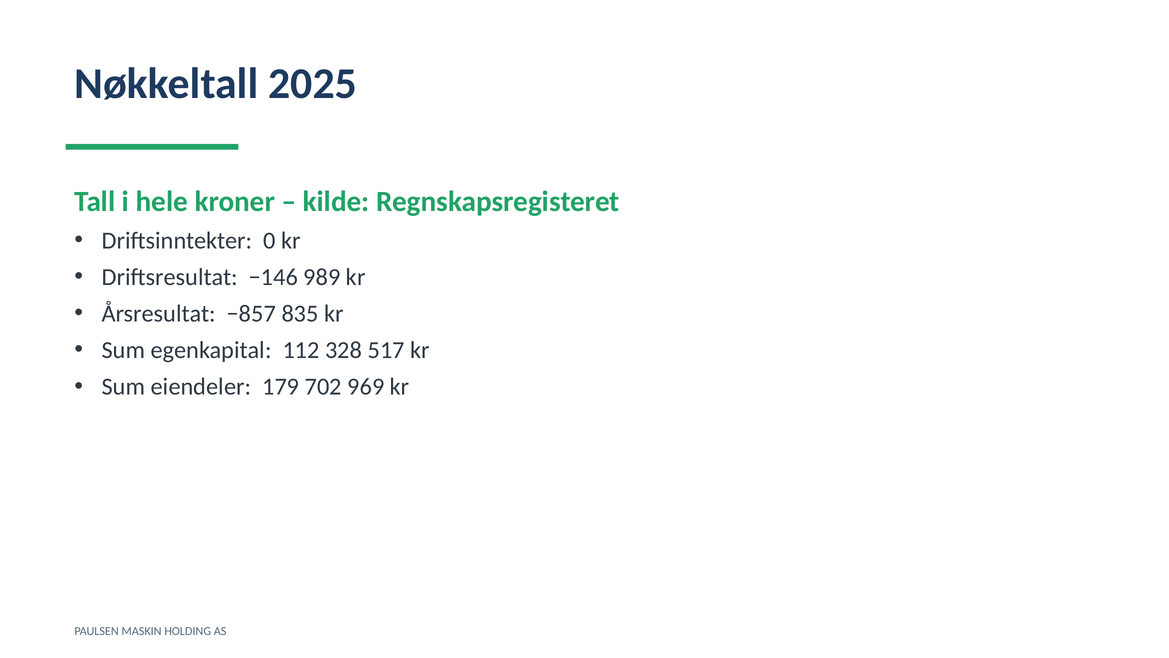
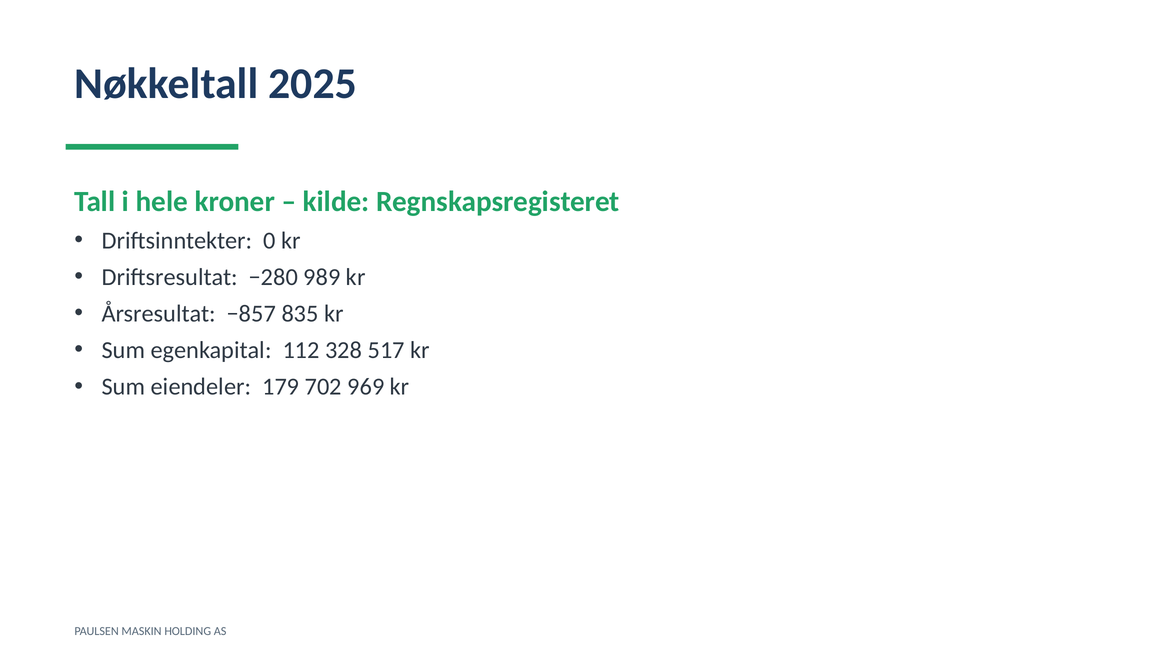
−146: −146 -> −280 (273, 277)
